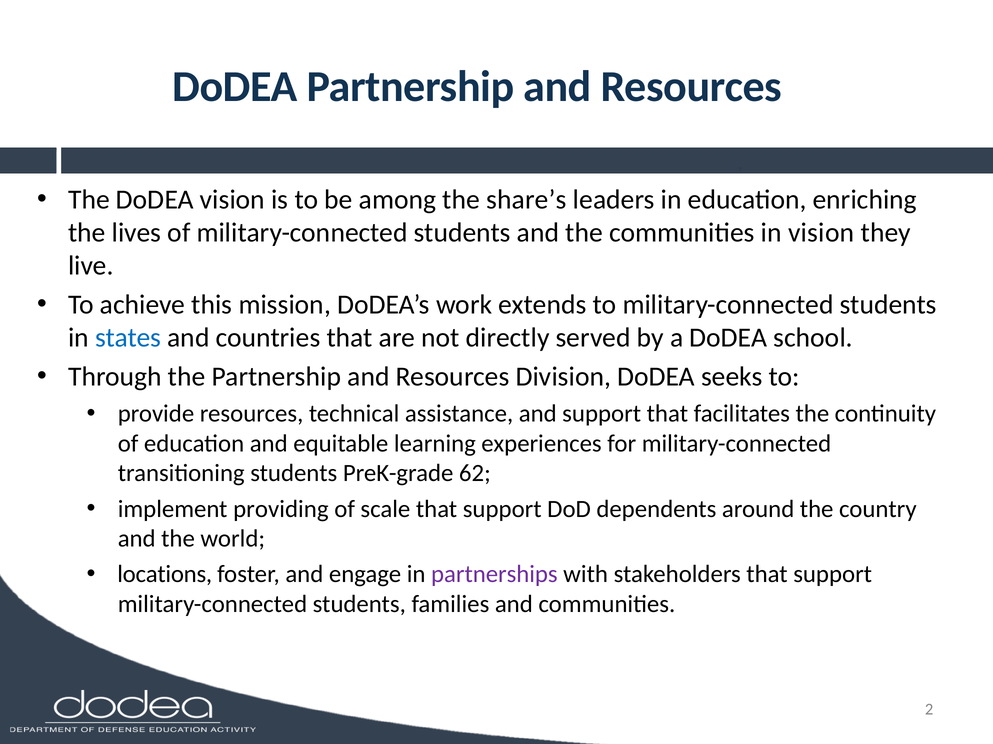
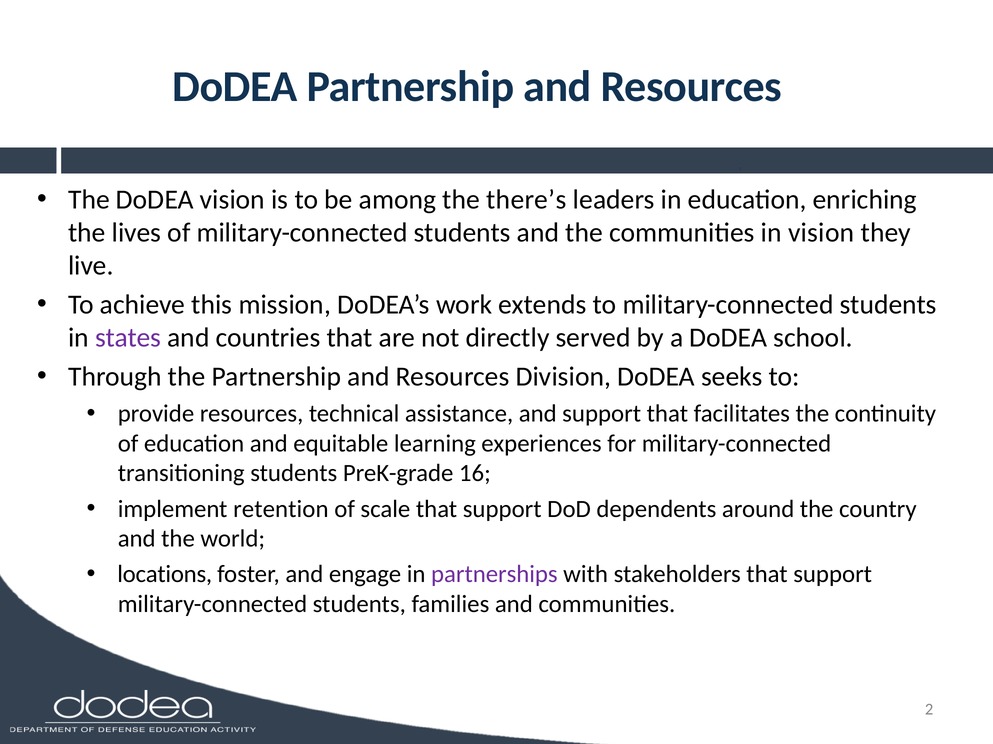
share’s: share’s -> there’s (526, 200)
states colour: blue -> purple (128, 338)
62: 62 -> 16 (475, 474)
providing: providing -> retention (281, 509)
